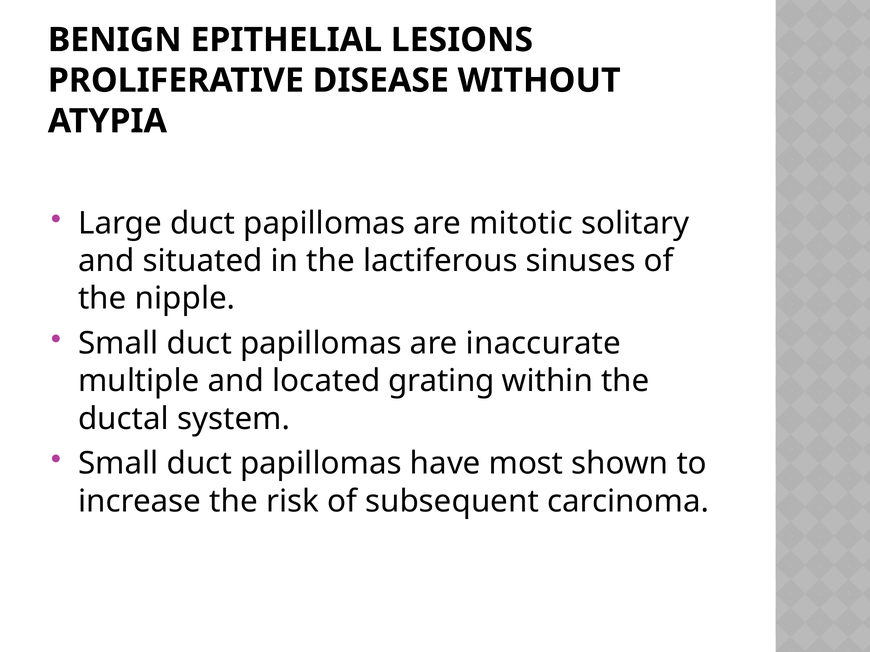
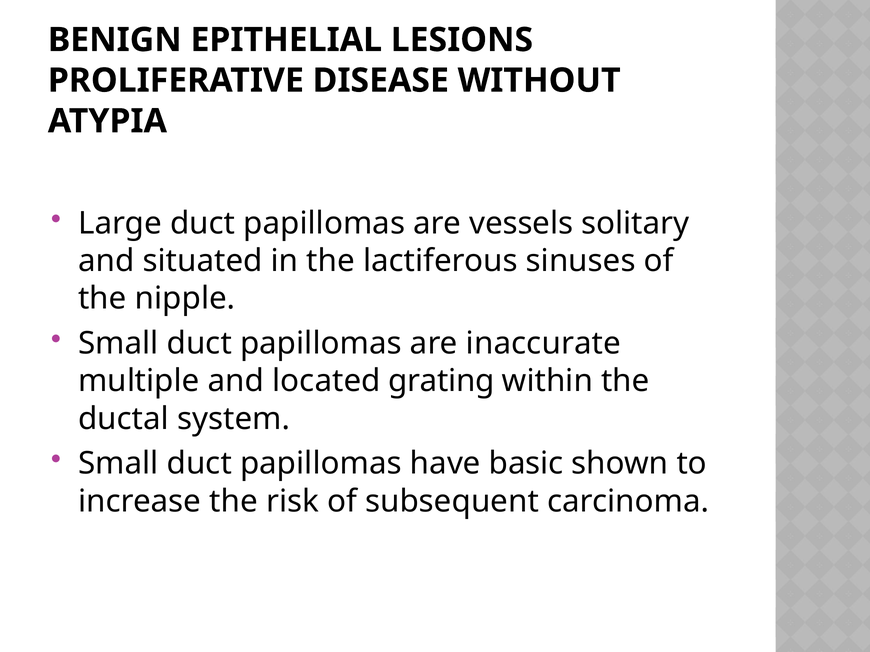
mitotic: mitotic -> vessels (521, 223)
most: most -> basic (526, 464)
